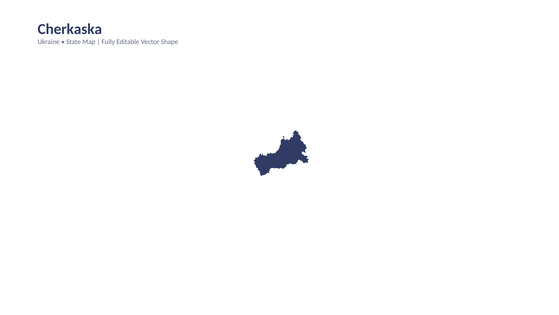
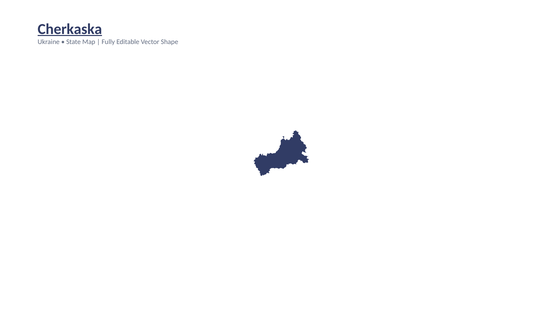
Cherkaska underline: none -> present (70, 29)
